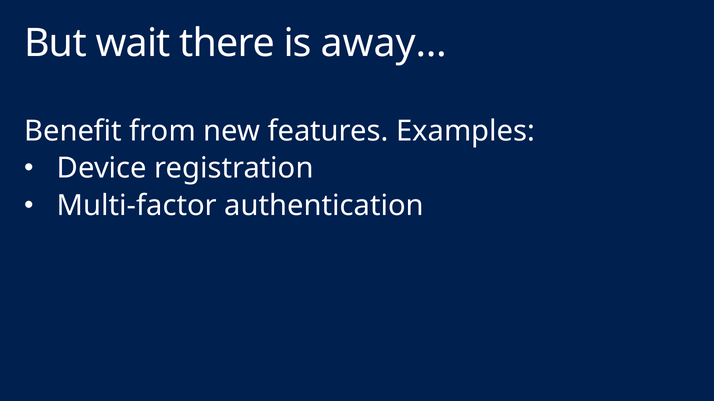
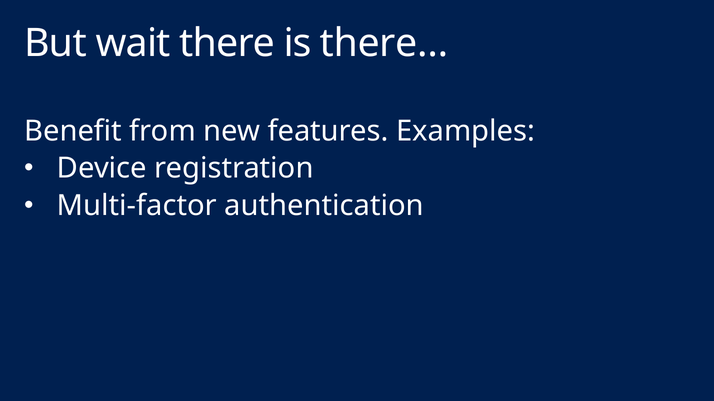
away…: away… -> there… (384, 43)
